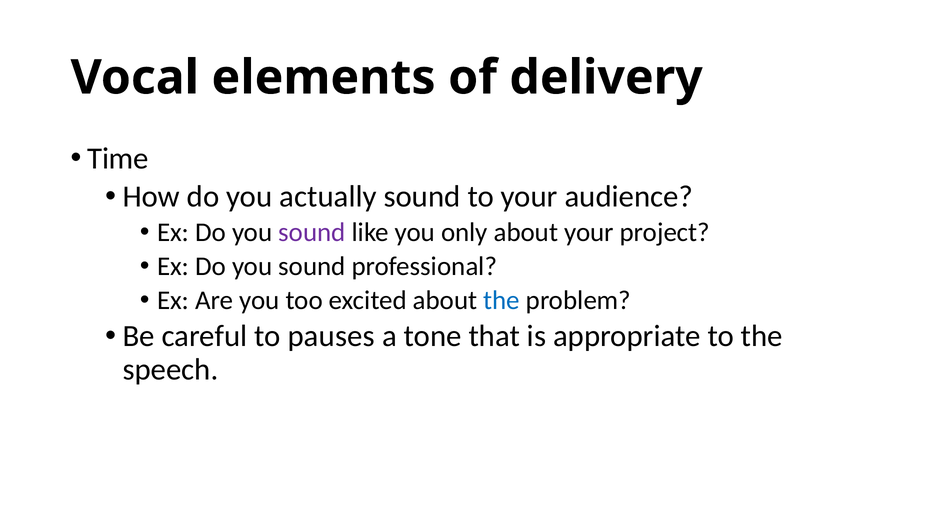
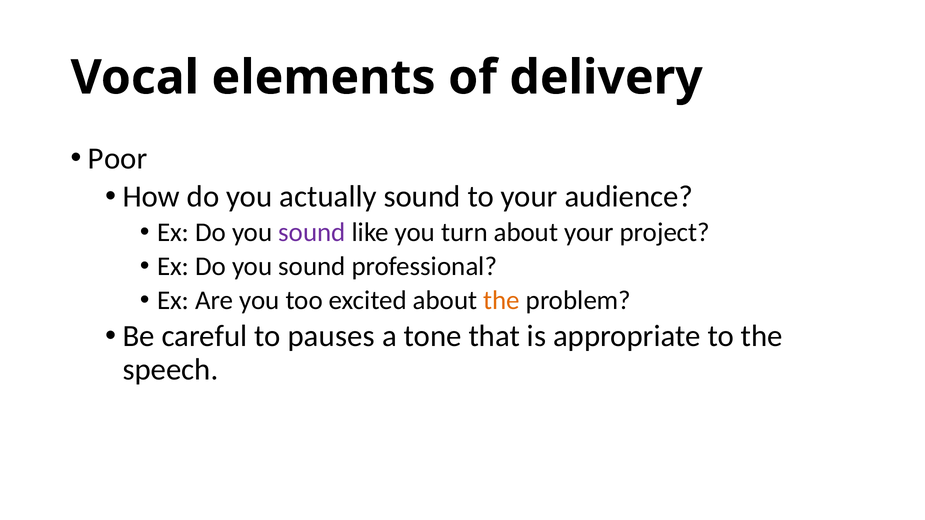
Time: Time -> Poor (118, 158)
only: only -> turn (464, 233)
the colour: blue -> orange (502, 300)
